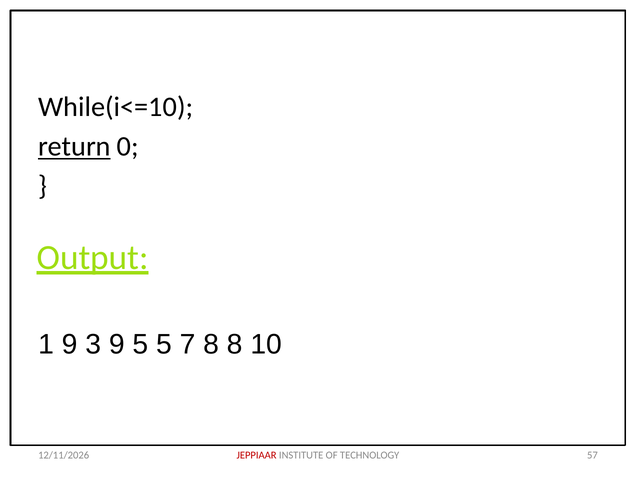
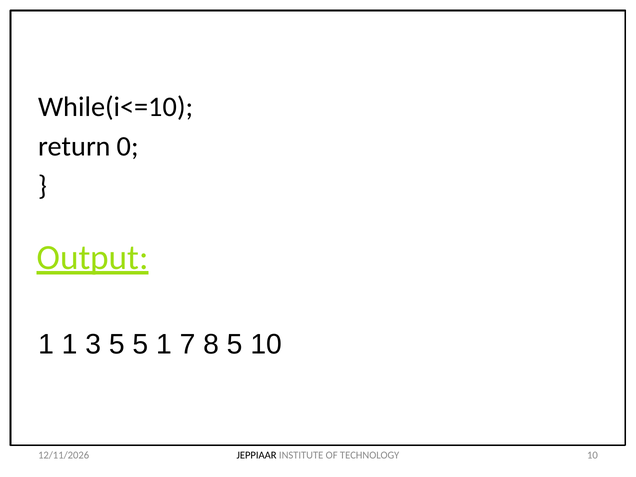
return underline: present -> none (74, 147)
1 9: 9 -> 1 (70, 344)
3 9: 9 -> 5 (117, 344)
5 5: 5 -> 1 (164, 344)
8 8: 8 -> 5 (235, 344)
JEPPIAAR colour: red -> black (257, 455)
TECHNOLOGY 57: 57 -> 10 (592, 455)
